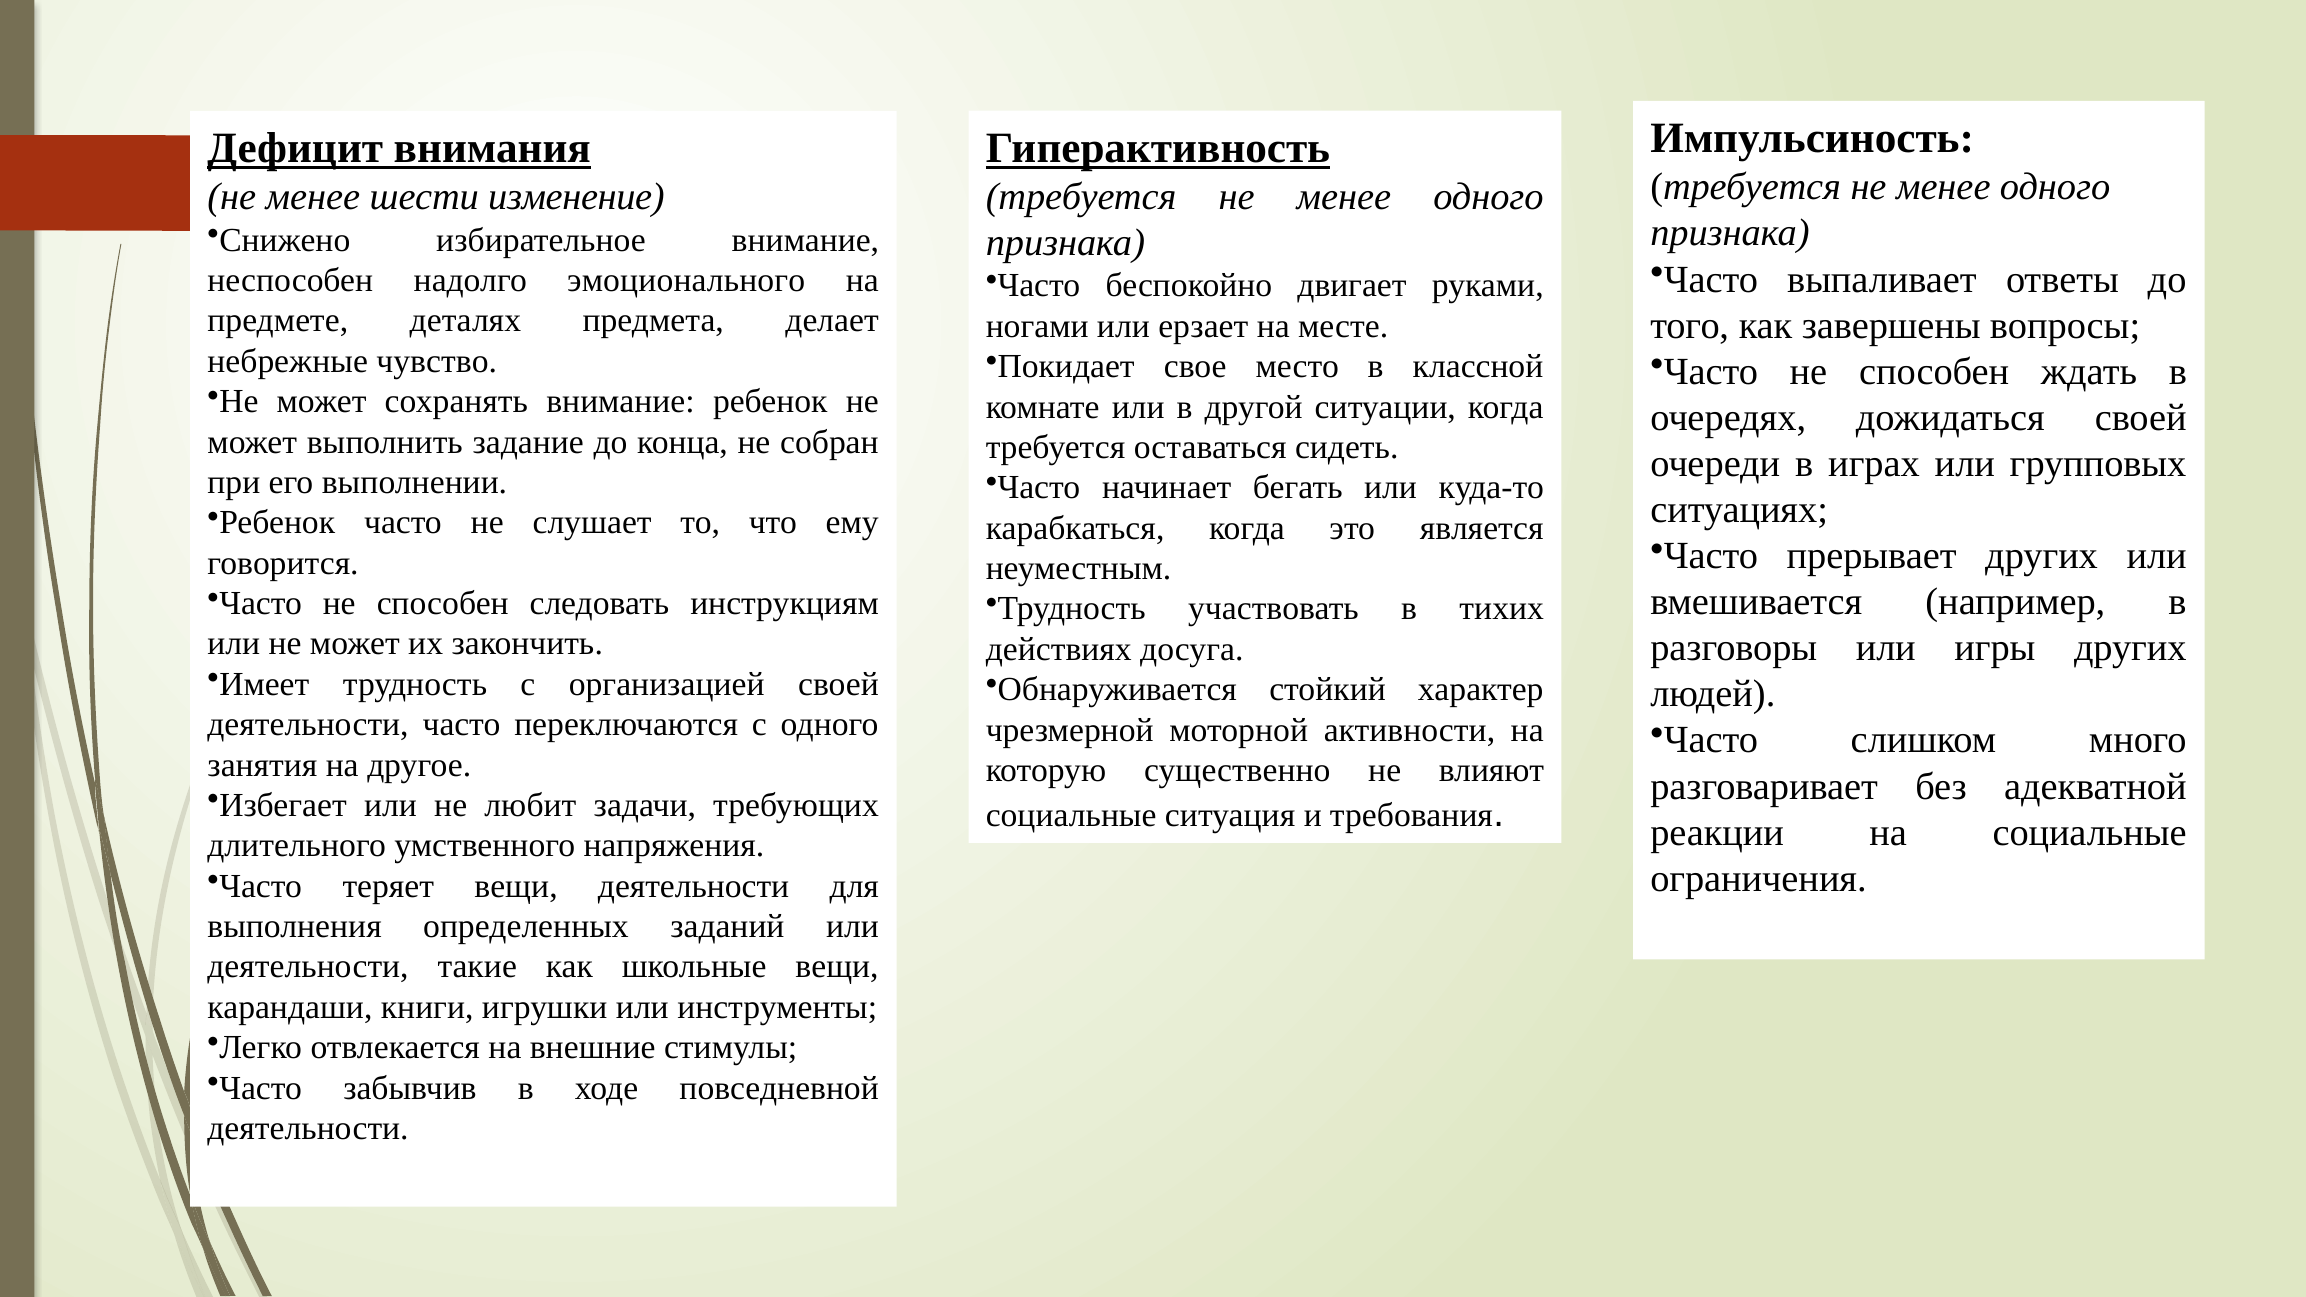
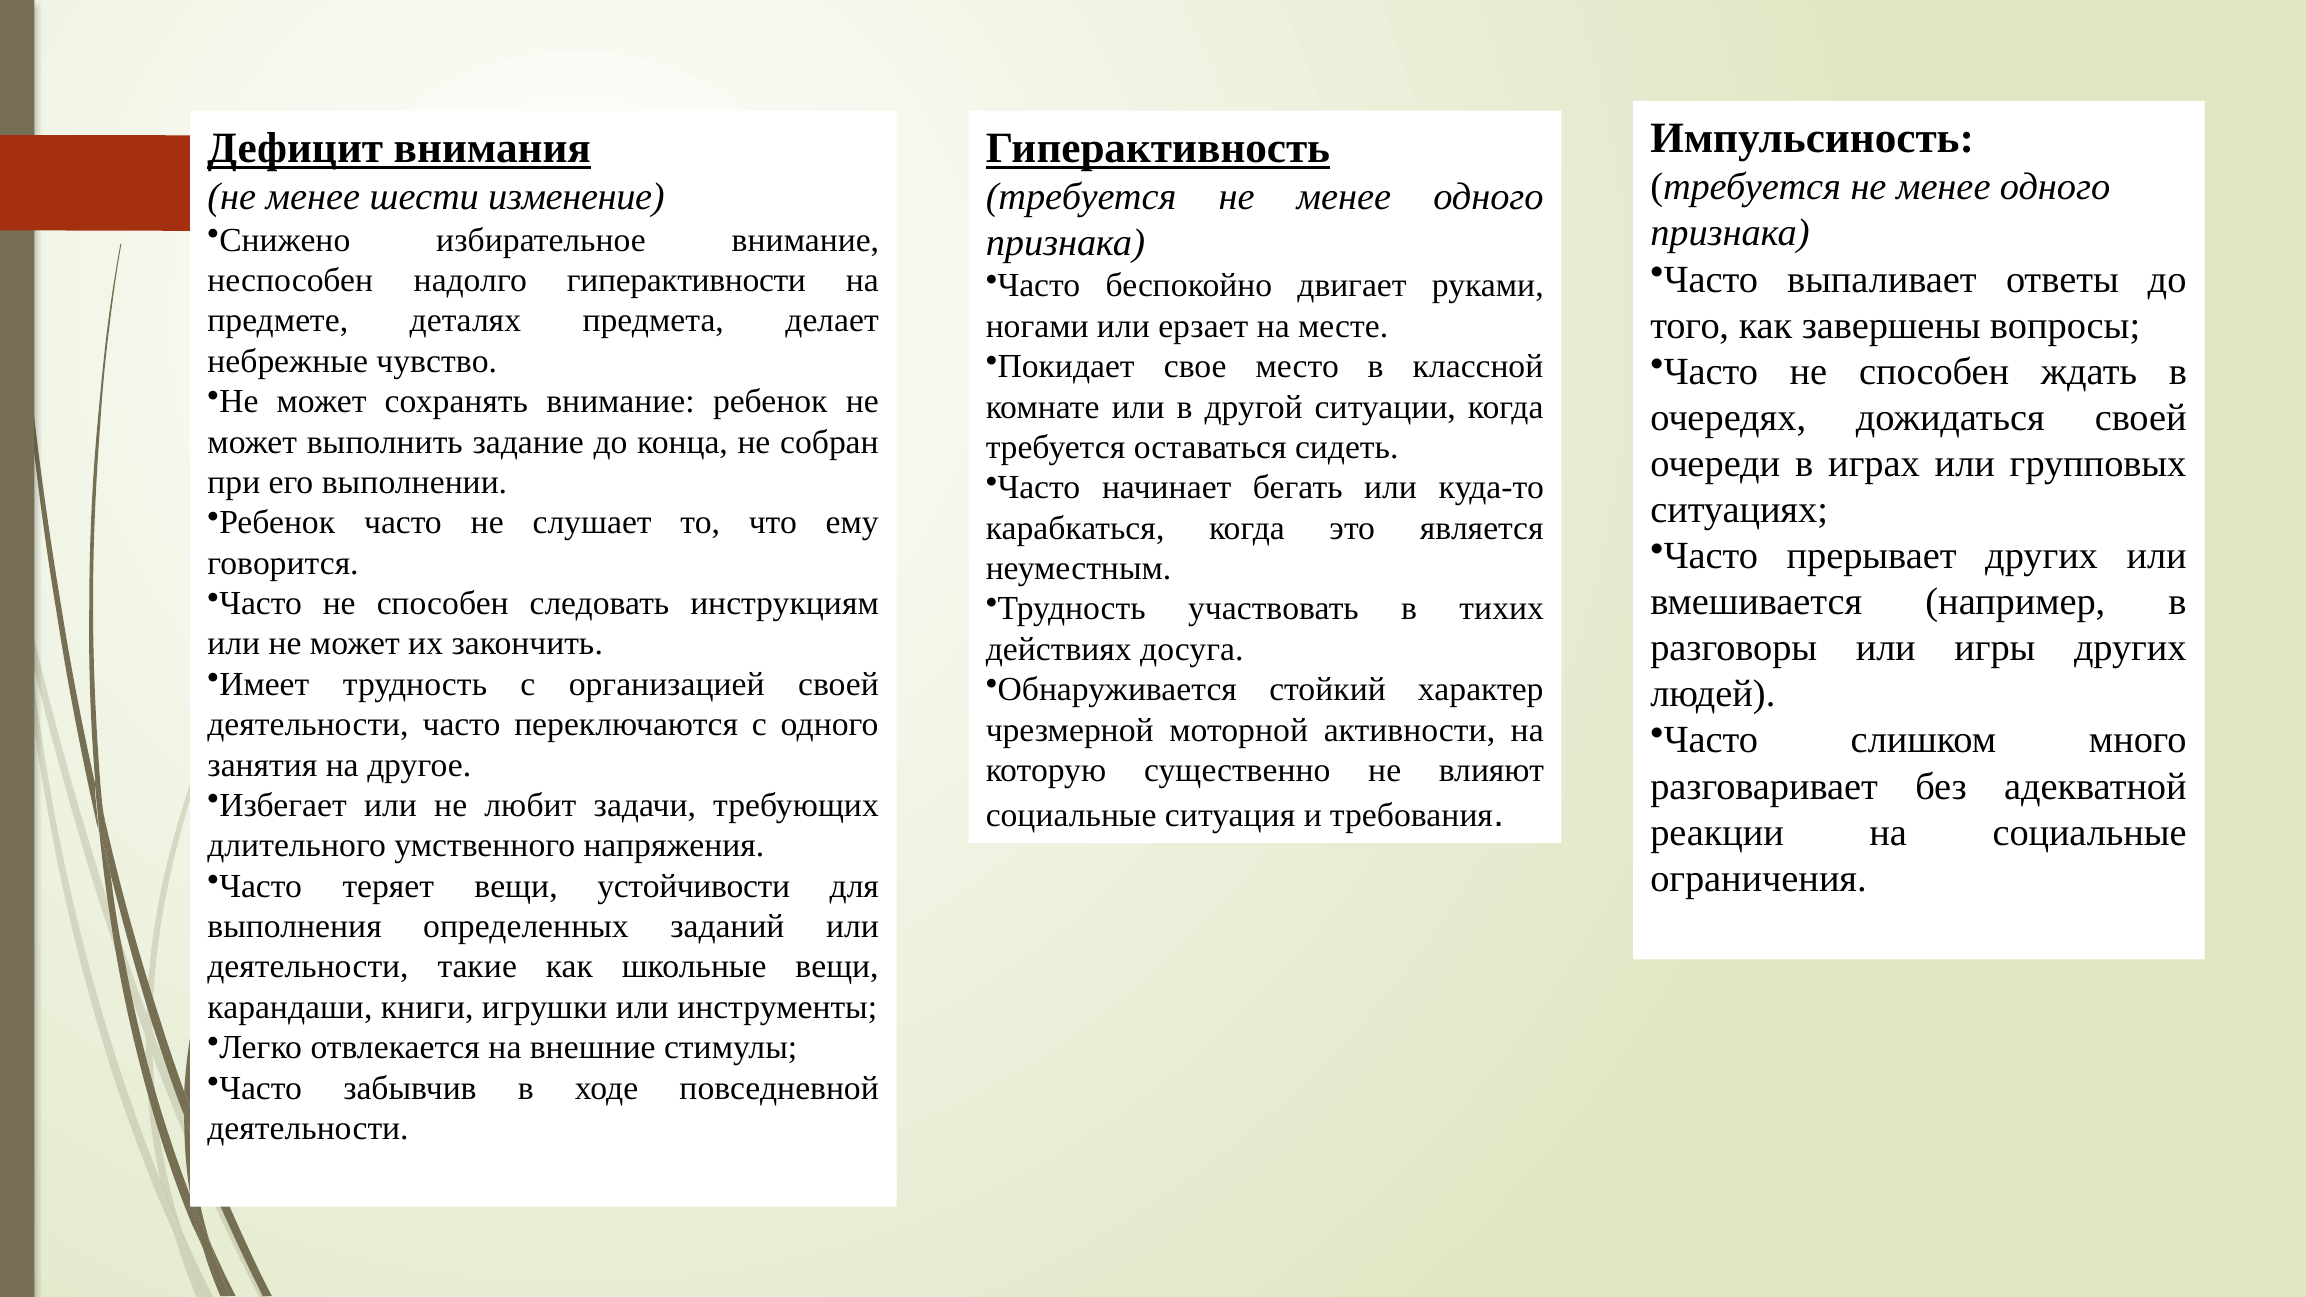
эмоционального: эмоционального -> гиперактивности (686, 280)
вещи деятельности: деятельности -> устойчивости (694, 886)
